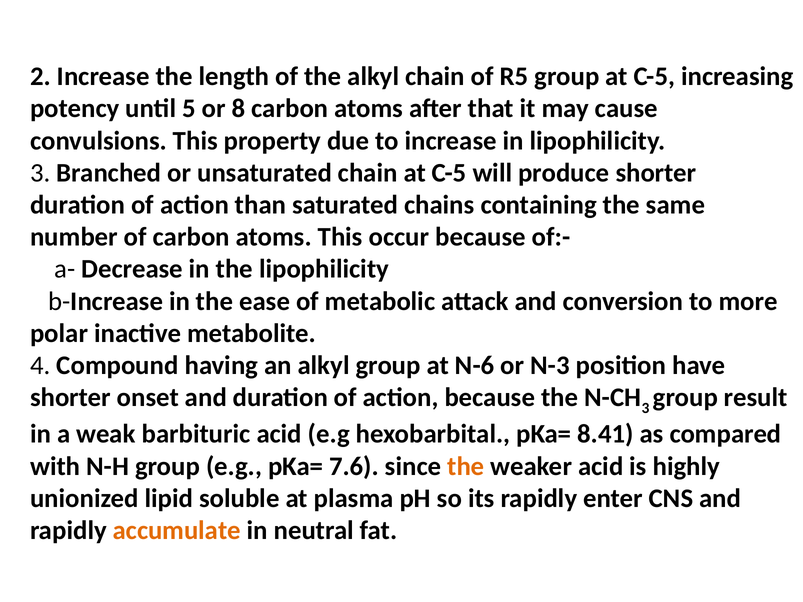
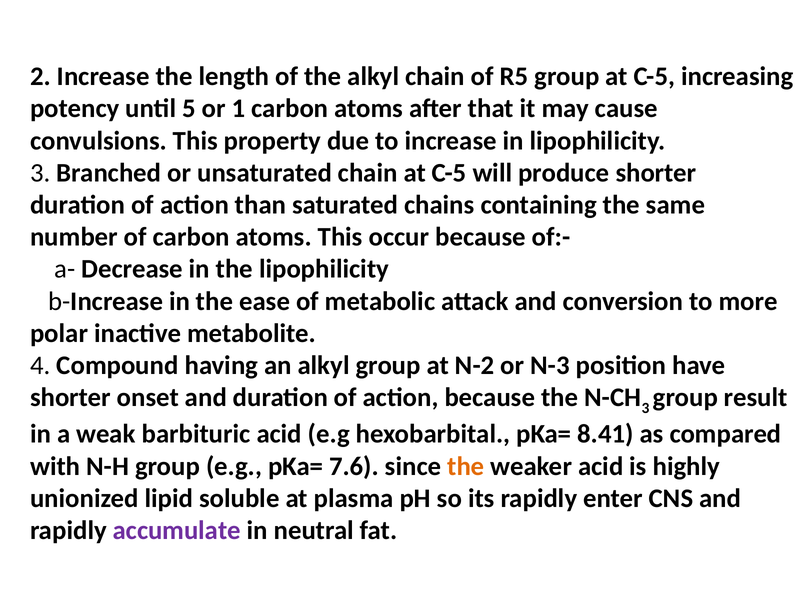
8: 8 -> 1 (239, 109)
N-6: N-6 -> N-2 (475, 366)
accumulate colour: orange -> purple (177, 531)
